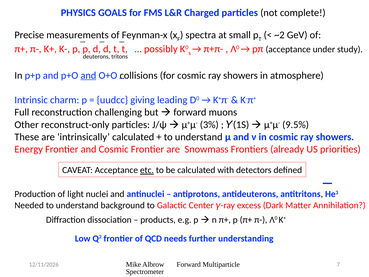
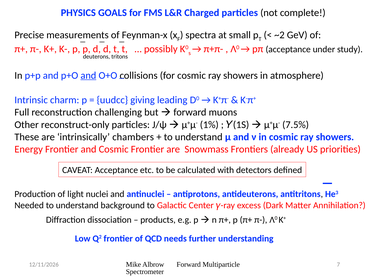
3%: 3% -> 1% (209, 125)
9.5%: 9.5% -> 7.5% (296, 125)
intrinsically calculated: calculated -> chambers (133, 137)
etc underline: present -> none (147, 170)
